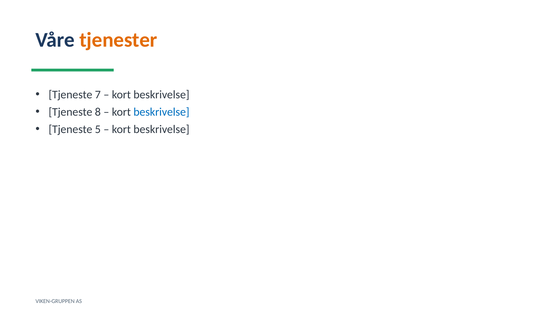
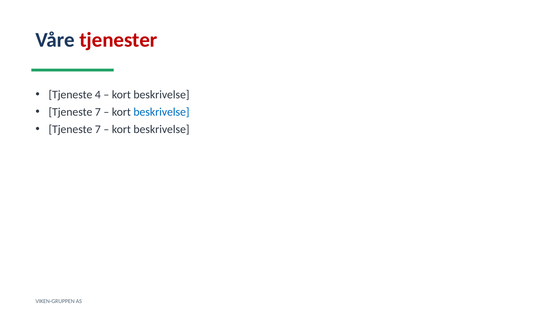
tjenester colour: orange -> red (118, 40)
7: 7 -> 4 (98, 95)
8: 8 -> 7 (98, 112)
5: 5 -> 7 (98, 129)
